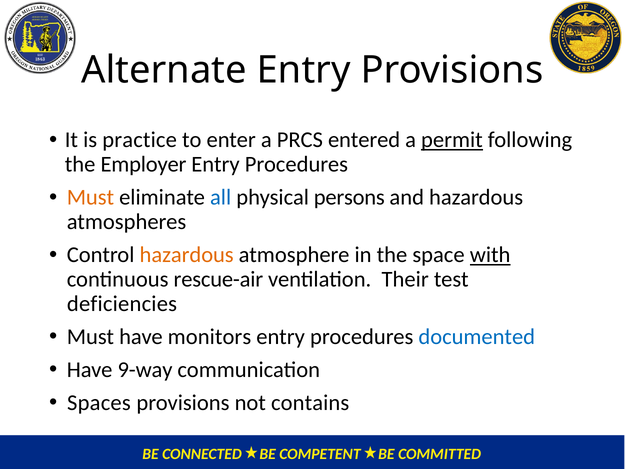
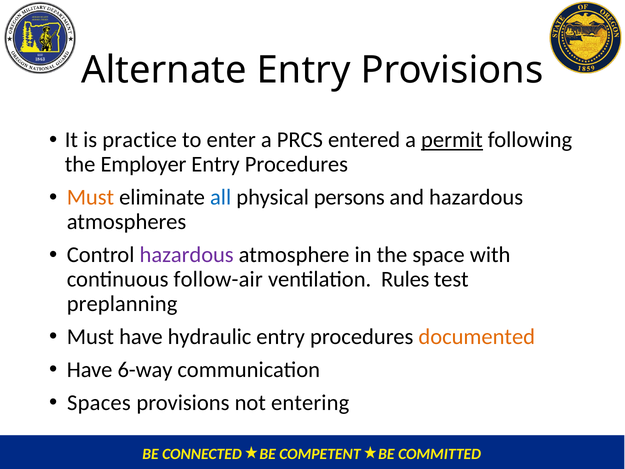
hazardous colour: orange -> purple (187, 255)
with underline: present -> none (490, 255)
rescue-air: rescue-air -> follow-air (218, 279)
Their: Their -> Rules (405, 279)
deficiencies: deficiencies -> preplanning (122, 303)
monitors: monitors -> hydraulic (210, 337)
documented colour: blue -> orange (477, 337)
9-way: 9-way -> 6-way (145, 370)
contains: contains -> entering (310, 403)
